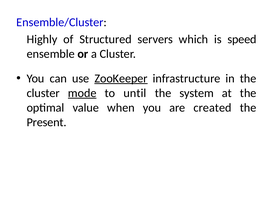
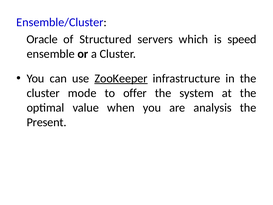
Highly: Highly -> Oracle (42, 39)
mode underline: present -> none (82, 93)
until: until -> offer (135, 93)
created: created -> analysis (213, 107)
